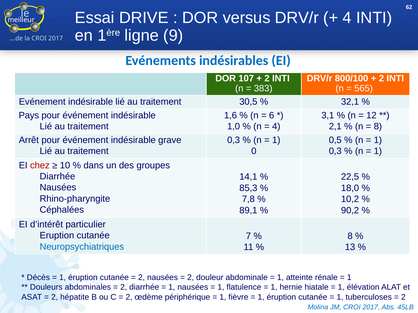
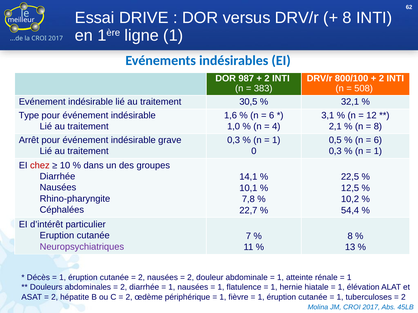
4: 4 -> 8 (347, 18)
ligne 9: 9 -> 1 (173, 35)
107: 107 -> 987 (246, 79)
565: 565 -> 508 (364, 89)
Pays: Pays -> Type (29, 116)
1: 1 -> 6 (378, 140)
85,3: 85,3 -> 10,1 (248, 188)
18,0: 18,0 -> 12,5 (350, 188)
89,1: 89,1 -> 22,7 (248, 211)
90,2: 90,2 -> 54,4 (350, 211)
Neuropsychiatriques colour: blue -> purple (82, 247)
